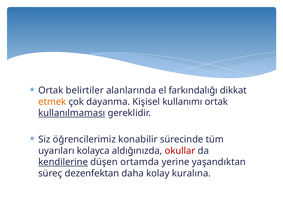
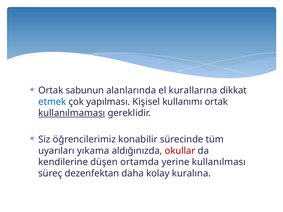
belirtiler: belirtiler -> sabunun (85, 91)
farkındalığı: farkındalığı -> kurallarına (193, 91)
etmek colour: orange -> blue (52, 102)
dayanma: dayanma -> yapılması (108, 102)
kolayca: kolayca -> yıkama (93, 151)
kendilerine underline: present -> none (63, 162)
yaşandıktan: yaşandıktan -> kullanılması (219, 162)
